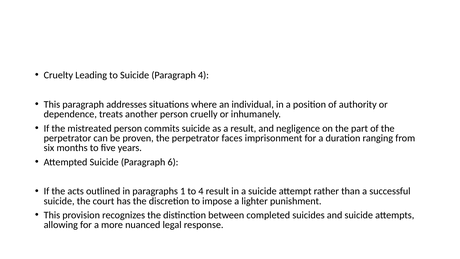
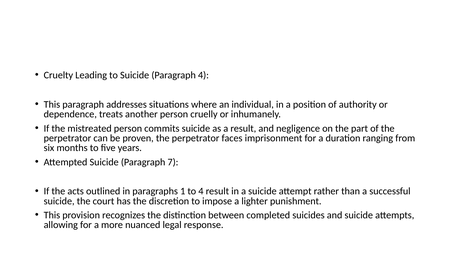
6: 6 -> 7 (173, 162)
